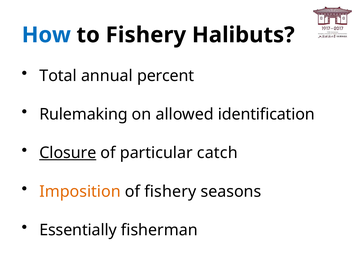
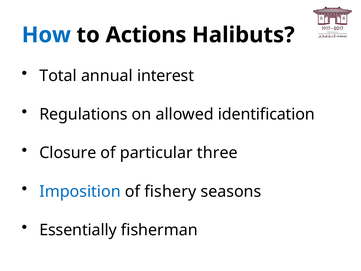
to Fishery: Fishery -> Actions (146, 35)
percent: percent -> interest (166, 76)
Rulemaking: Rulemaking -> Regulations (84, 114)
Closure underline: present -> none (68, 153)
catch: catch -> three (217, 153)
Imposition colour: orange -> blue (80, 191)
